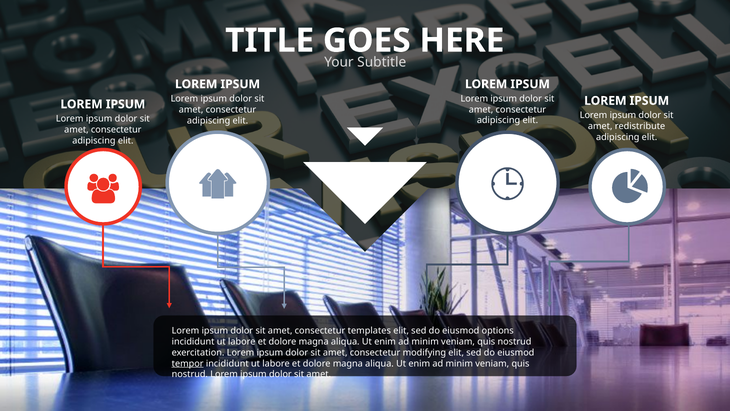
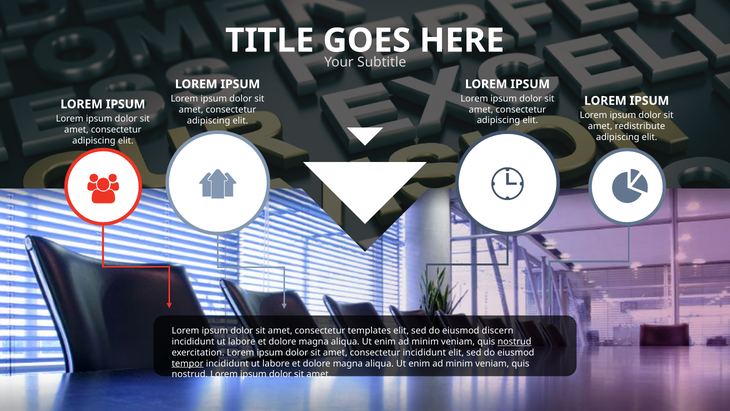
options: options -> discern (498, 330)
nostrud underline: none -> present (514, 341)
consectetur modifying: modifying -> incididunt (424, 352)
